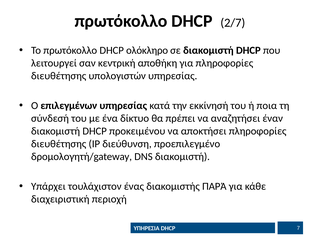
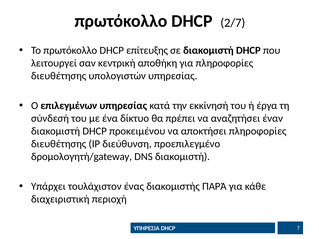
ολόκληρο: ολόκληρο -> επίτευξης (147, 50)
ποια: ποια -> έργα (267, 106)
